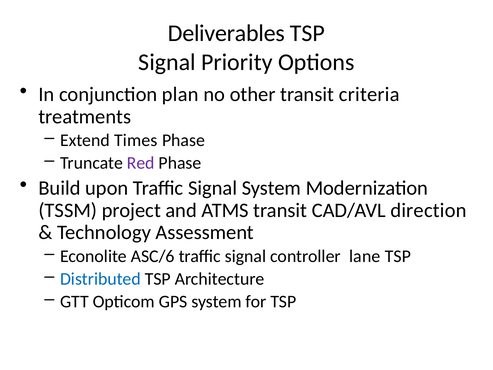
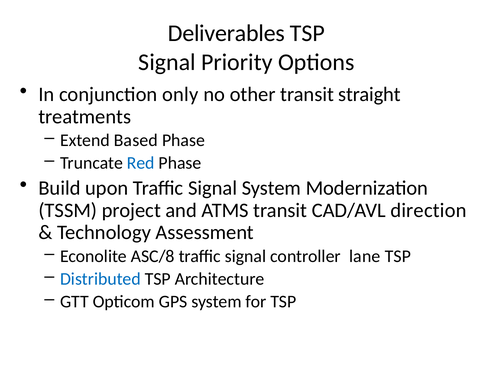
plan: plan -> only (180, 94)
criteria: criteria -> straight (369, 94)
Times: Times -> Based (136, 140)
Red colour: purple -> blue (141, 163)
ASC/6: ASC/6 -> ASC/8 (153, 256)
